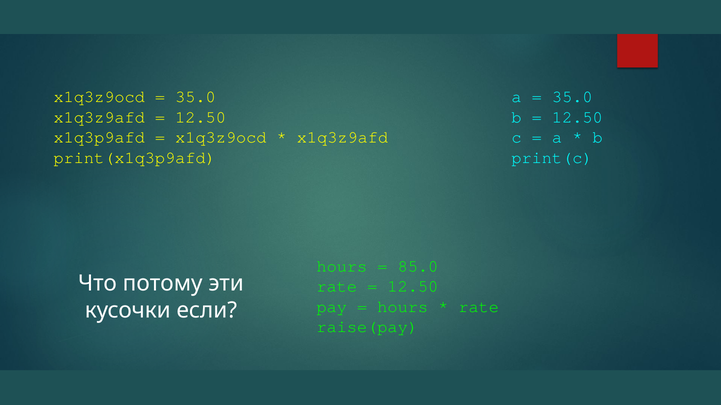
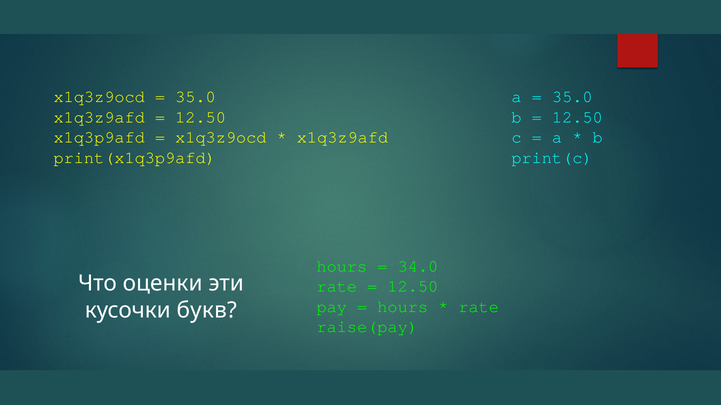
85.0: 85.0 -> 34.0 (418, 266)
потому: потому -> оценки (163, 284)
если: если -> букв (207, 311)
